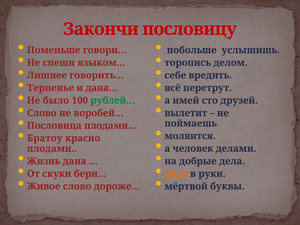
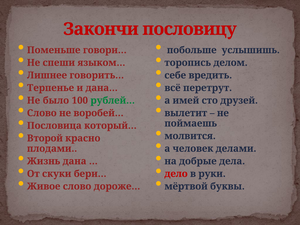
плодами…: плодами… -> который… (110, 126)
Братоу: Братоу -> Второй (45, 138)
дело colour: orange -> red (176, 174)
